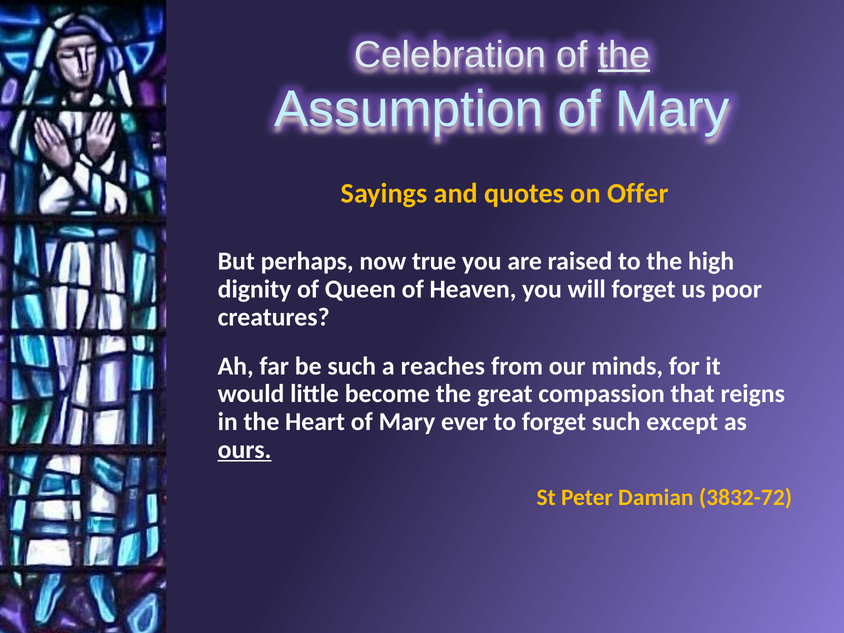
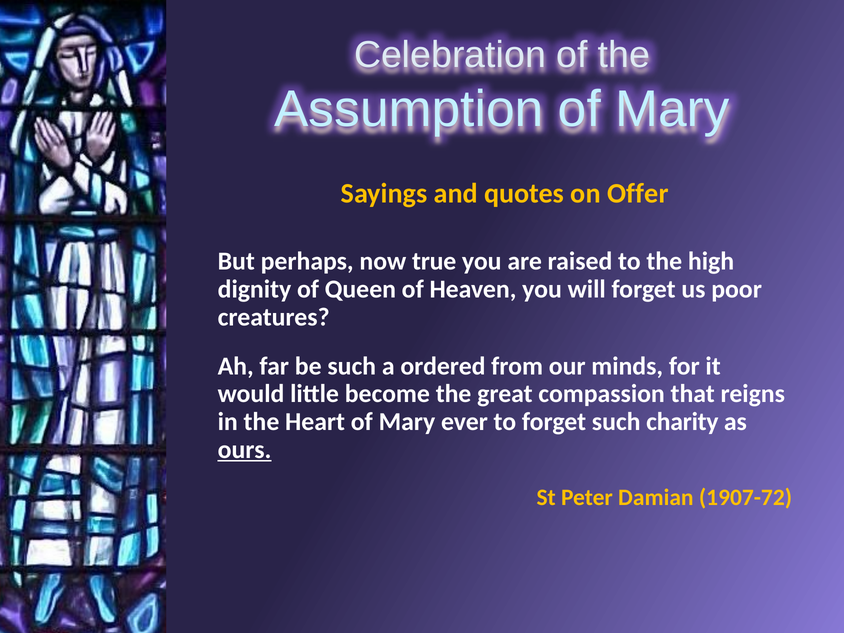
the underline: present -> none (624, 55)
reaches: reaches -> ordered (443, 366)
except: except -> charity (682, 422)
3832-72: 3832-72 -> 1907-72 (745, 497)
